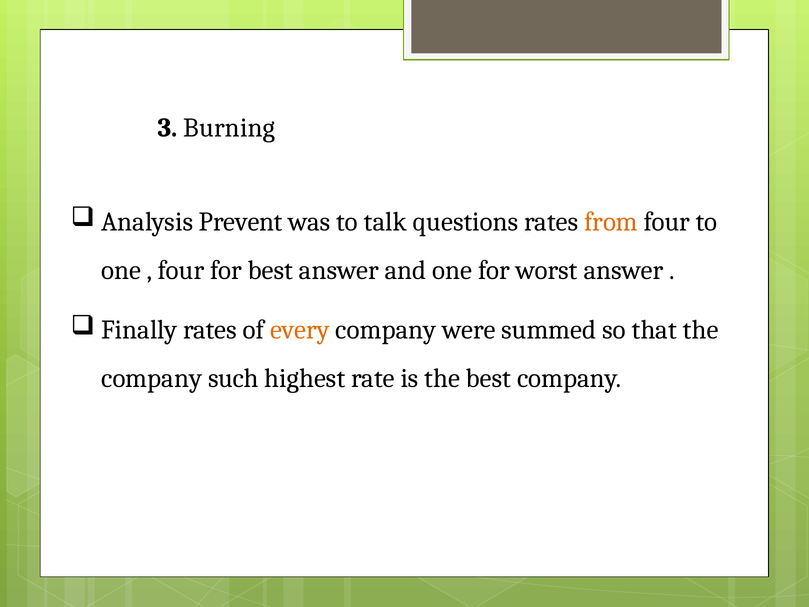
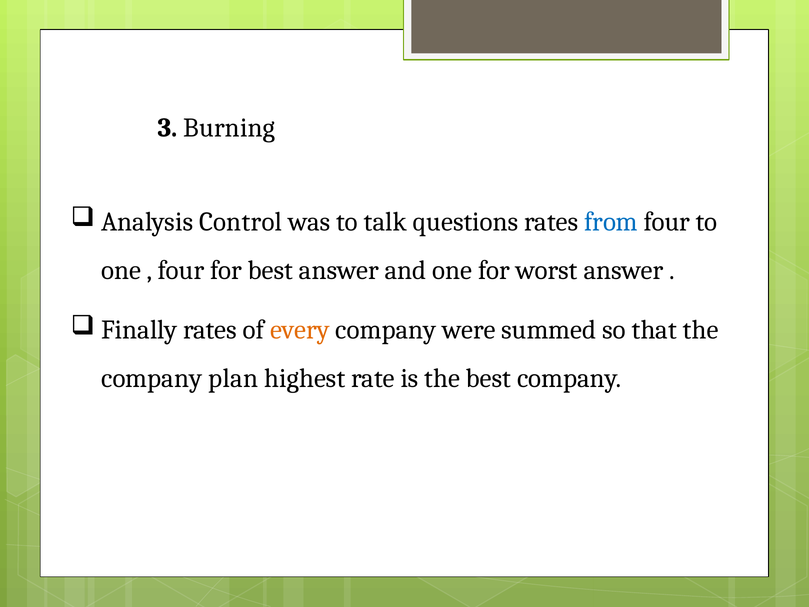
Prevent: Prevent -> Control (241, 222)
from colour: orange -> blue (611, 222)
such: such -> plan (233, 378)
